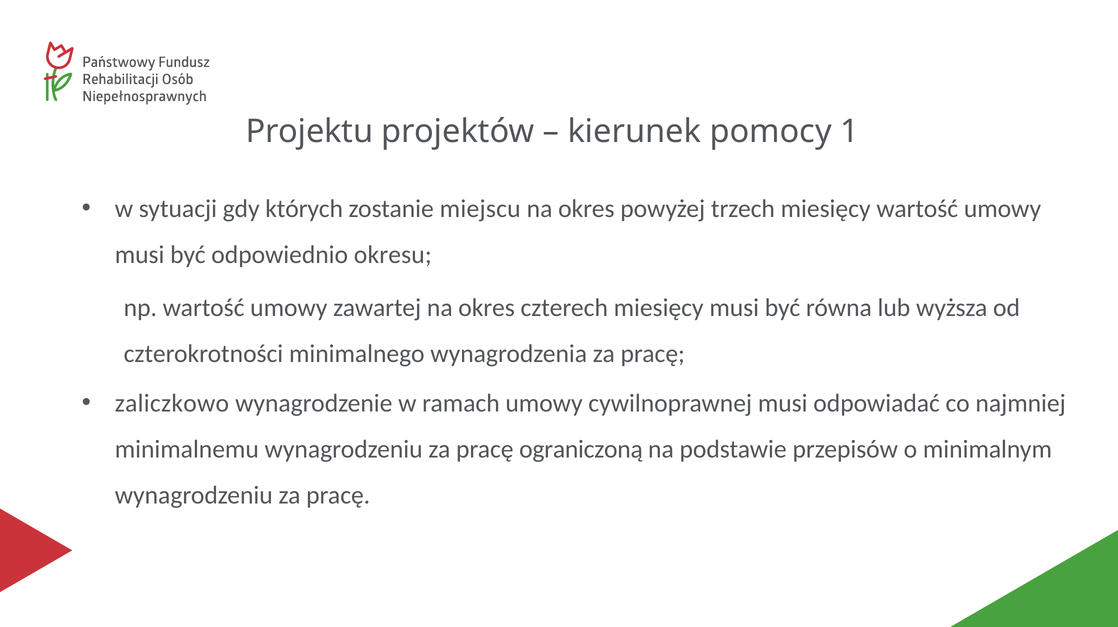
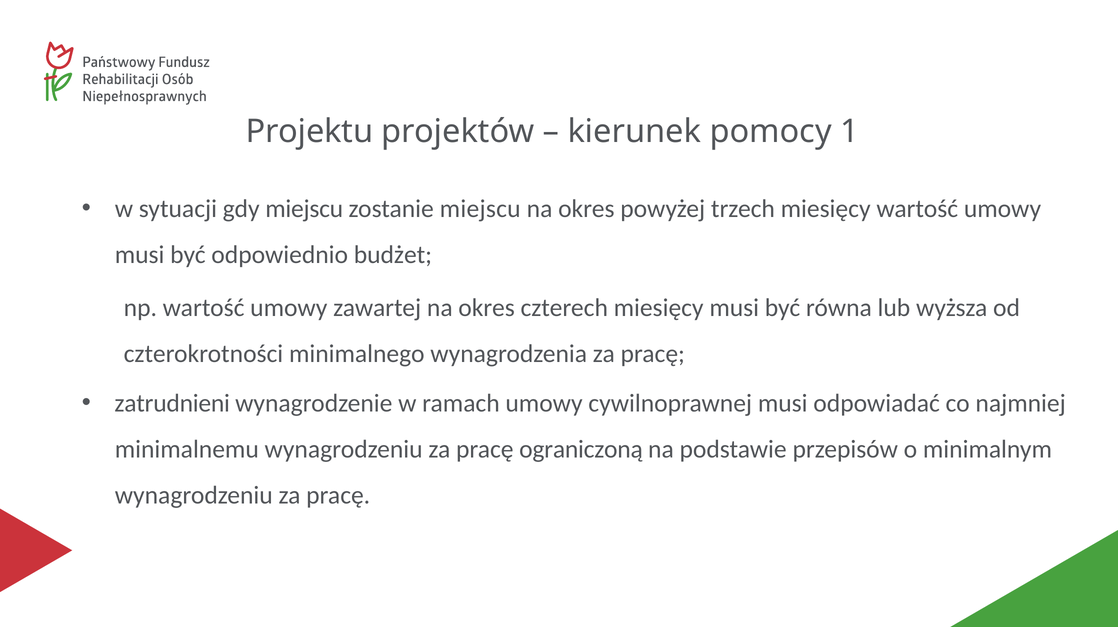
gdy których: których -> miejscu (304, 209)
okresu: okresu -> budżet (393, 255)
zaliczkowo: zaliczkowo -> zatrudnieni (172, 404)
